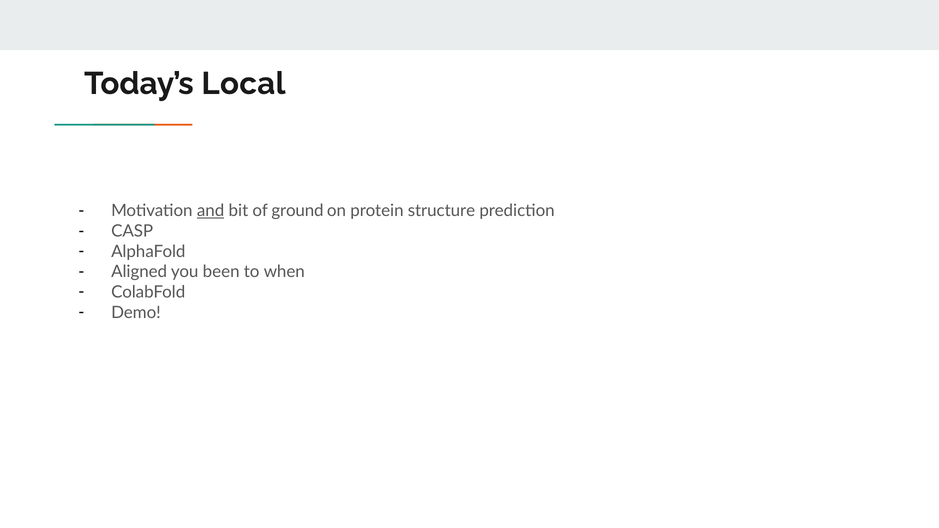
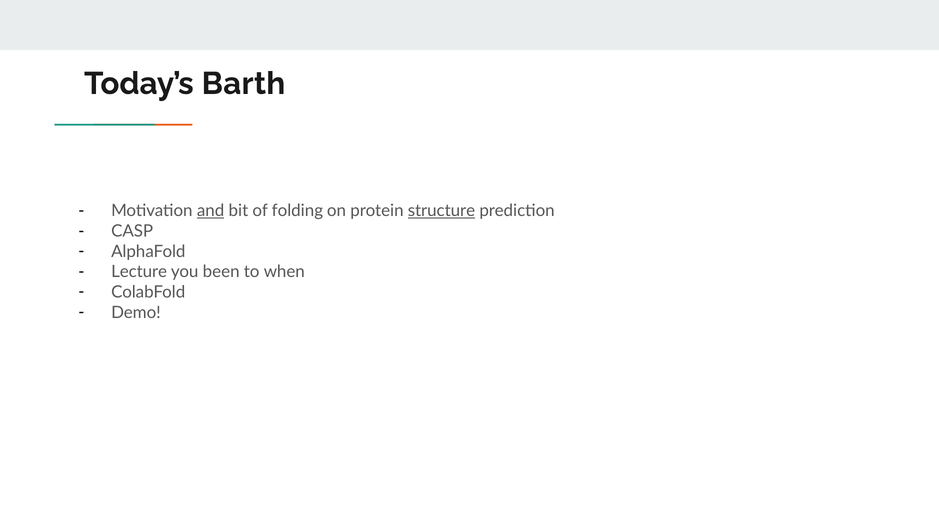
Local: Local -> Barth (243, 84)
ground: ground -> folding (297, 211)
structure underline: none -> present (441, 211)
Aligned: Aligned -> Lecture (139, 272)
